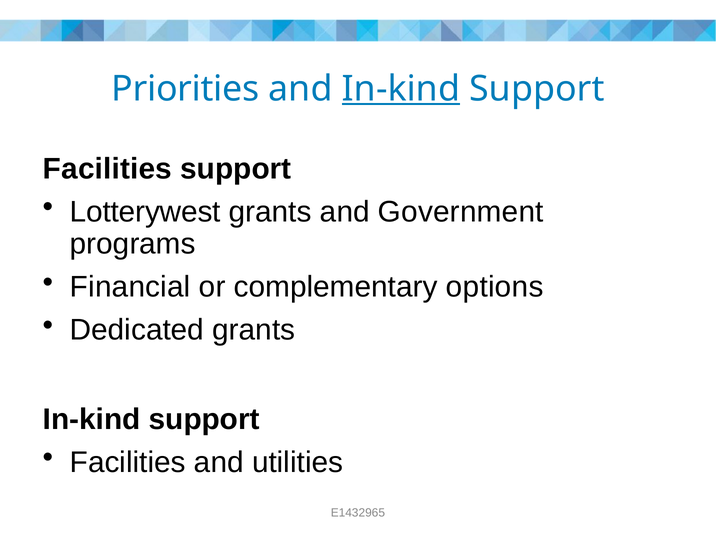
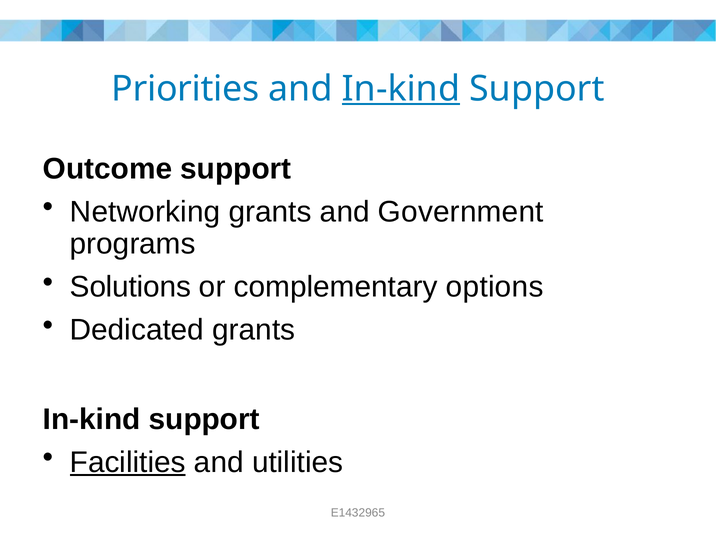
Facilities: Facilities -> Outcome (108, 169)
Lotterywest: Lotterywest -> Networking (145, 212)
Financial: Financial -> Solutions (130, 287)
Facilities underline: none -> present (128, 462)
